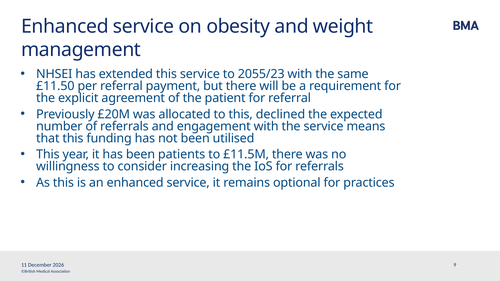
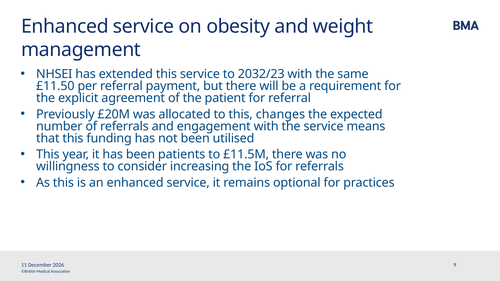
2055/23: 2055/23 -> 2032/23 (261, 74)
declined: declined -> changes (280, 114)
